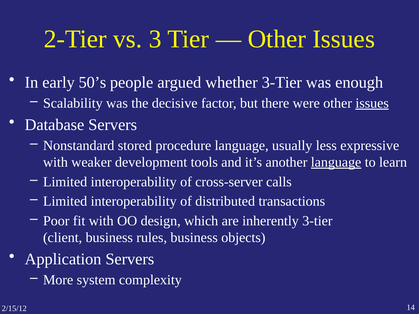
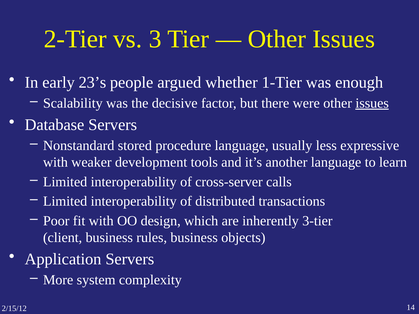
50’s: 50’s -> 23’s (92, 82)
whether 3-Tier: 3-Tier -> 1-Tier (282, 82)
language underline: present -> none (336, 162)
